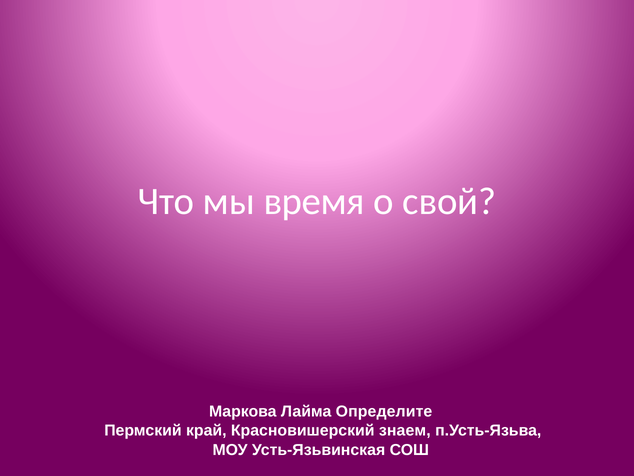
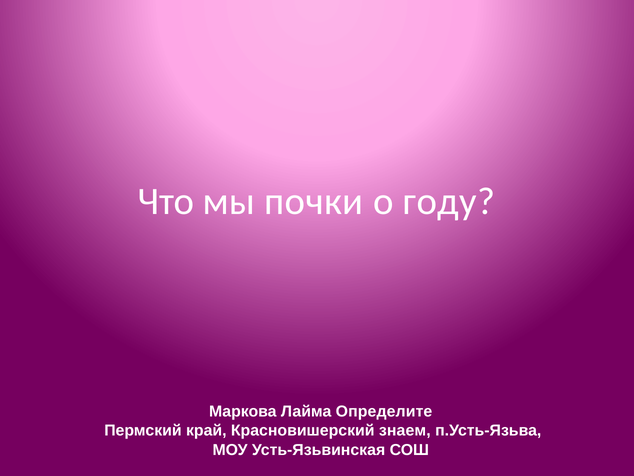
время: время -> почки (314, 201)
свой: свой -> году (449, 201)
